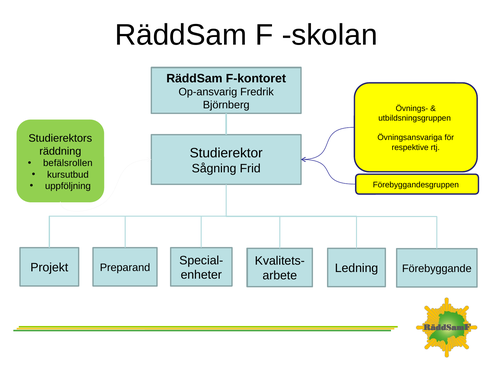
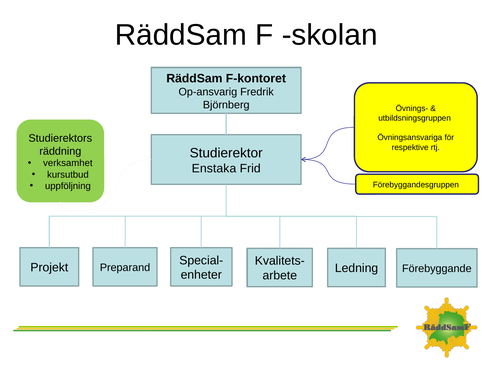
befälsrollen: befälsrollen -> verksamhet (68, 163)
Sågning: Sågning -> Enstaka (214, 169)
